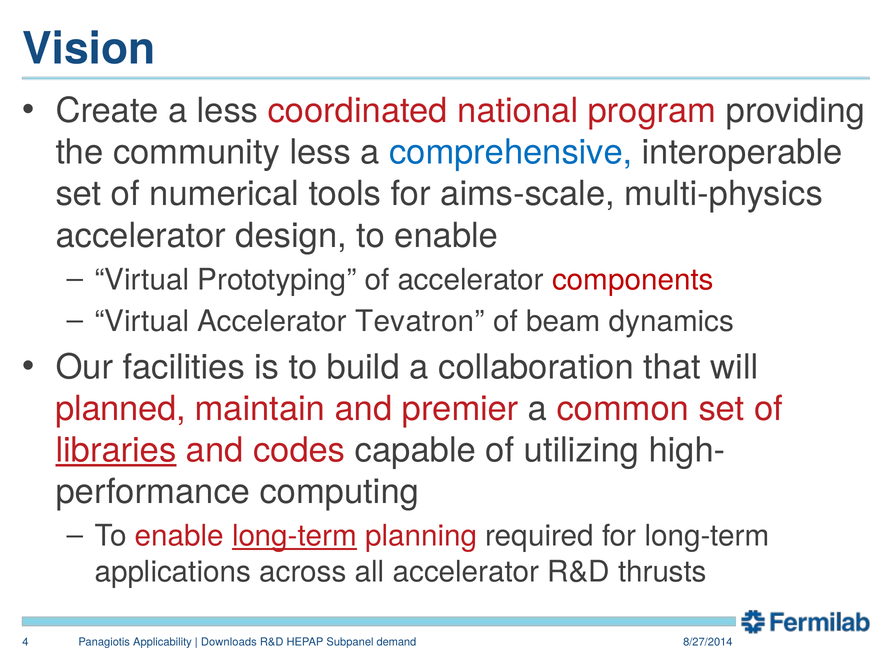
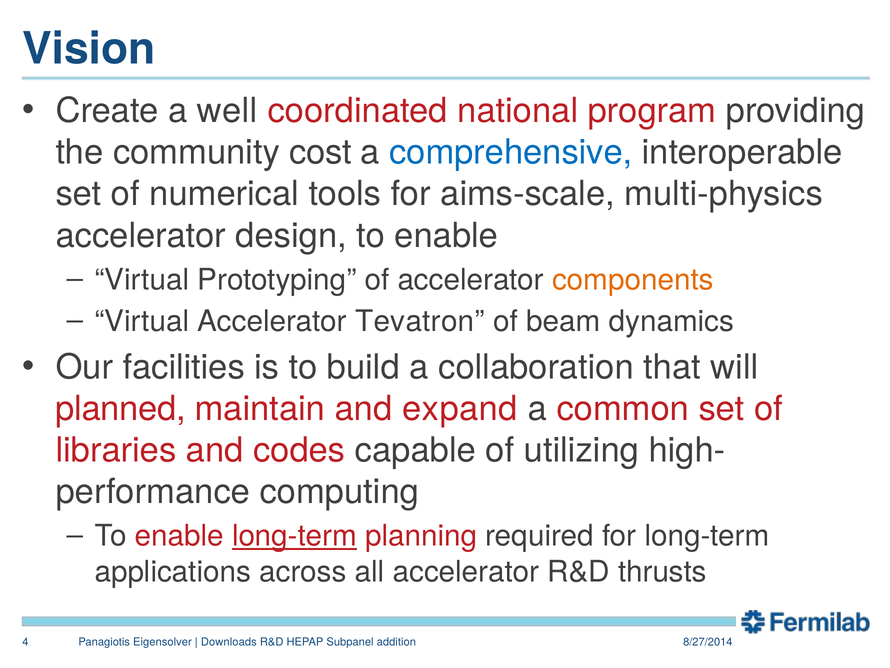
a less: less -> well (227, 111)
community less: less -> cost (320, 152)
components colour: red -> orange (633, 280)
premier: premier -> expand (460, 408)
libraries underline: present -> none (116, 450)
Applicability: Applicability -> Eigensolver (162, 642)
demand: demand -> addition (396, 642)
